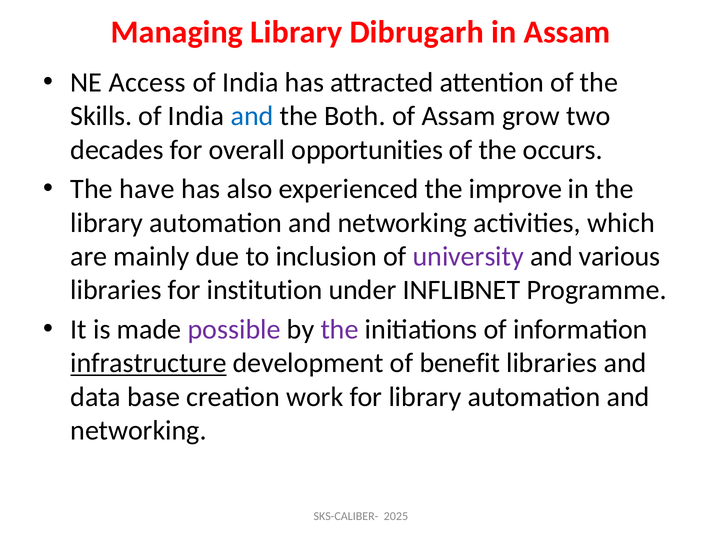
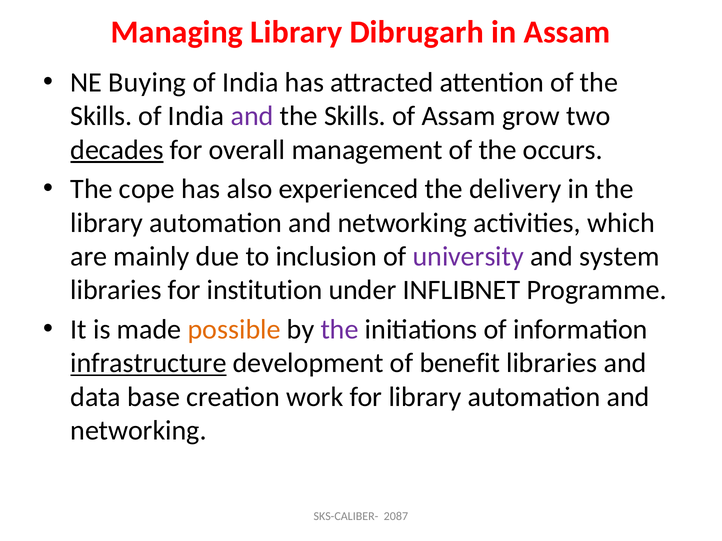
Access: Access -> Buying (147, 83)
and colour: blue -> purple (252, 116)
Both: Both -> Skills (355, 116)
decades underline: none -> present (117, 150)
opportunities: opportunities -> management (367, 150)
have: have -> cope (147, 189)
improve: improve -> delivery (515, 189)
various: various -> system (619, 257)
possible colour: purple -> orange (234, 330)
2025: 2025 -> 2087 (396, 517)
